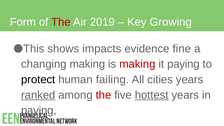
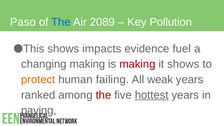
Form: Form -> Paso (23, 22)
The colour: red -> blue (61, 22)
2019: 2019 -> 2089 (102, 22)
Growing: Growing -> Pollution (171, 22)
fine: fine -> fuel (182, 49)
it paying: paying -> shows (183, 64)
protect colour: black -> orange (38, 80)
cities: cities -> weak (160, 80)
ranked underline: present -> none (38, 95)
